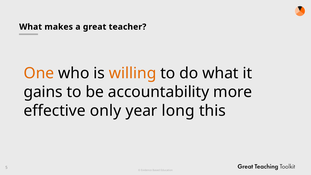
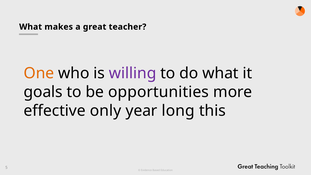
willing colour: orange -> purple (133, 73)
gains: gains -> goals (43, 92)
accountability: accountability -> opportunities (158, 92)
